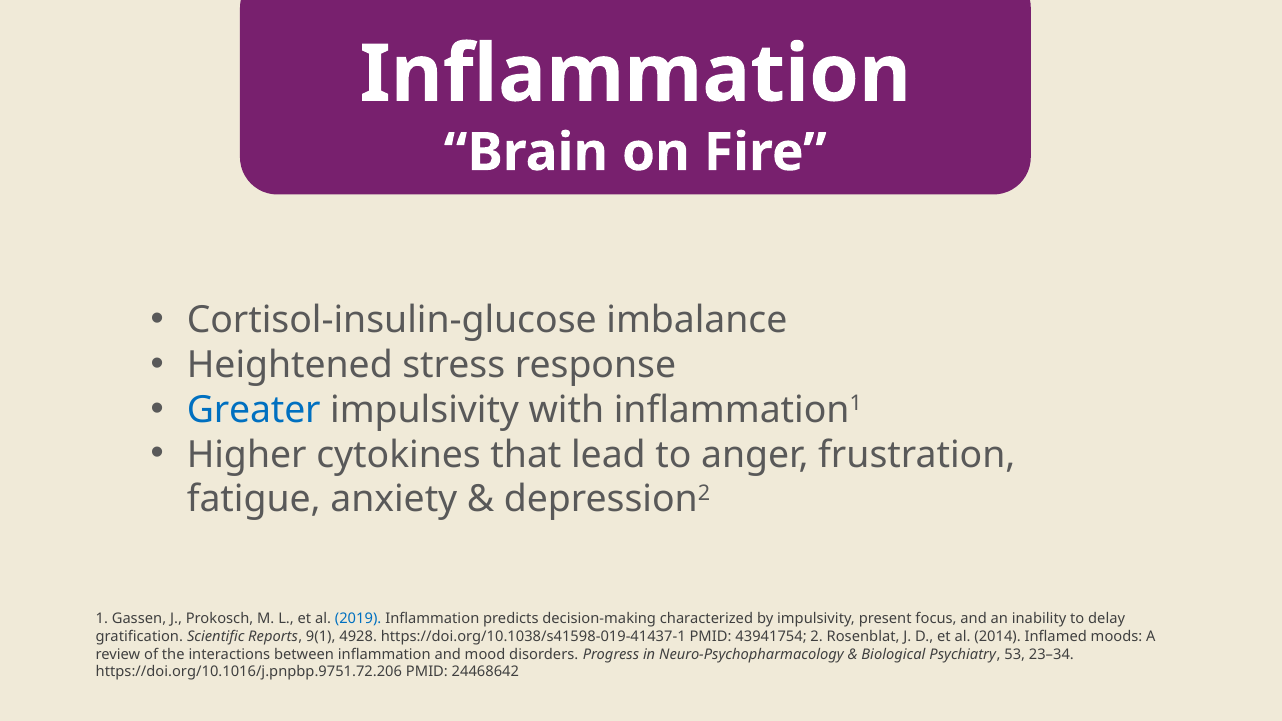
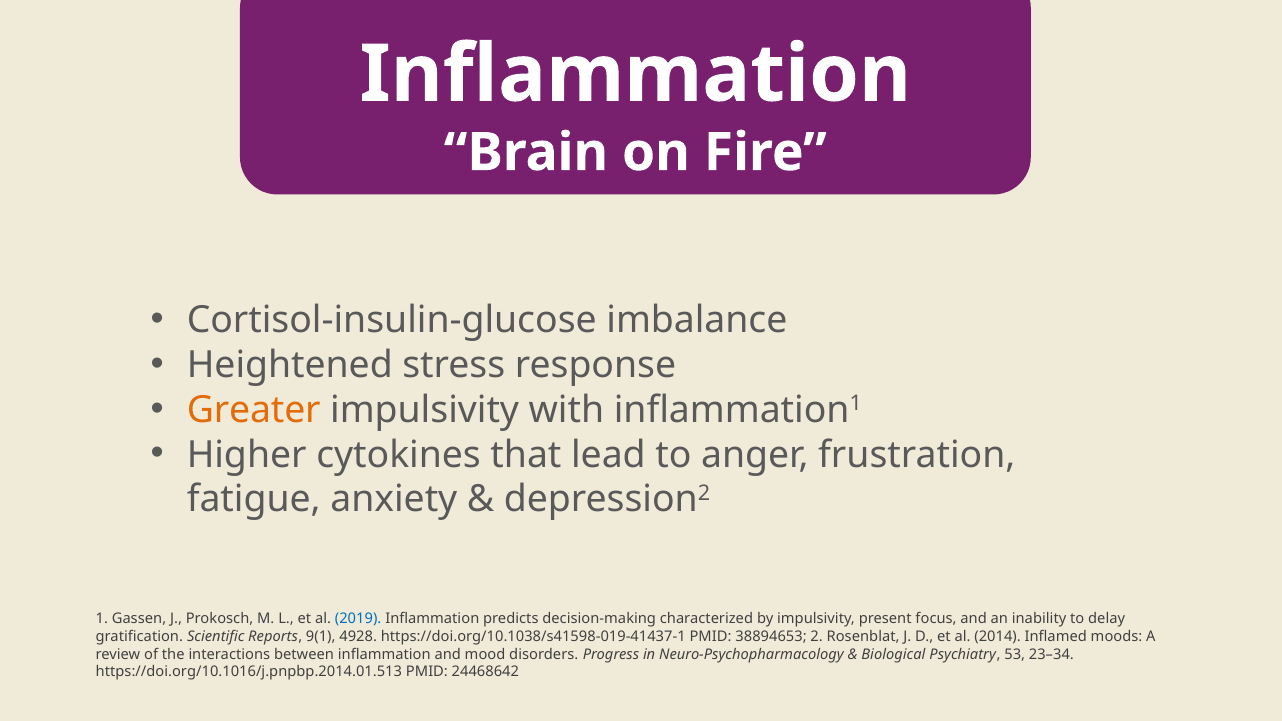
Greater colour: blue -> orange (254, 410)
43941754: 43941754 -> 38894653 (771, 637)
https://doi.org/10.1016/j.pnpbp.9751.72.206: https://doi.org/10.1016/j.pnpbp.9751.72.206 -> https://doi.org/10.1016/j.pnpbp.2014.01.513 (249, 672)
